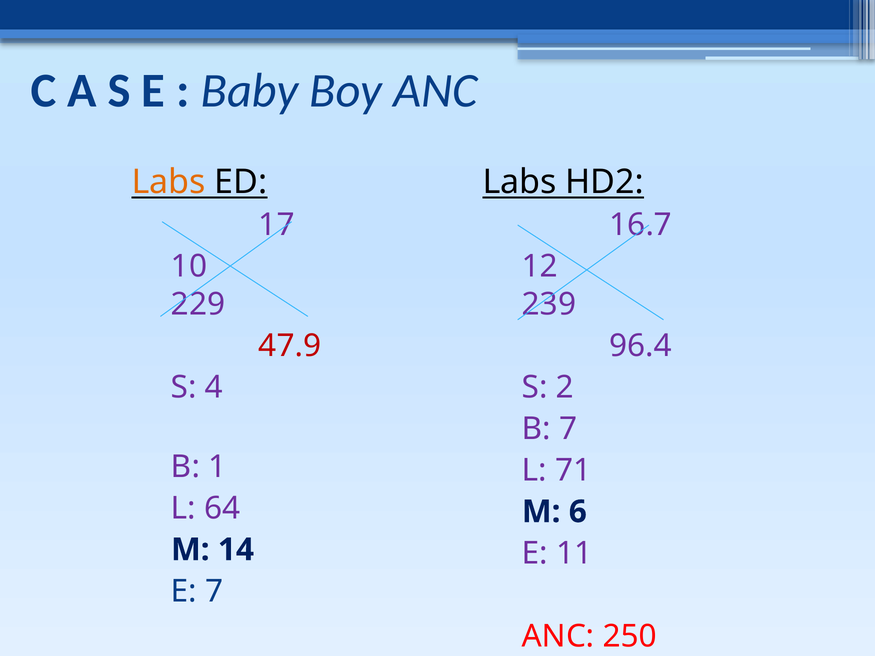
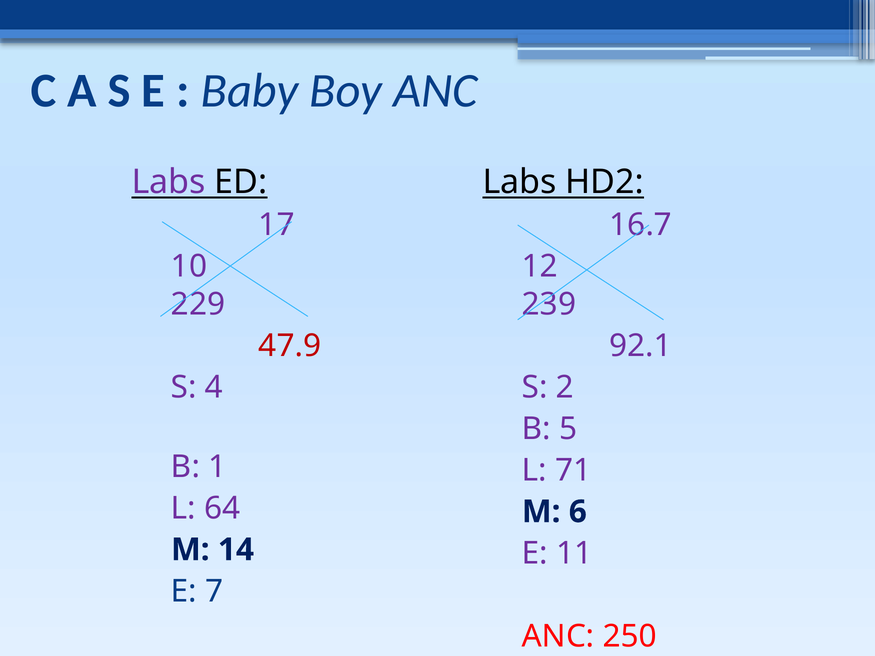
Labs colour: orange -> purple (169, 182)
96.4: 96.4 -> 92.1 (641, 346)
B 7: 7 -> 5 (568, 429)
